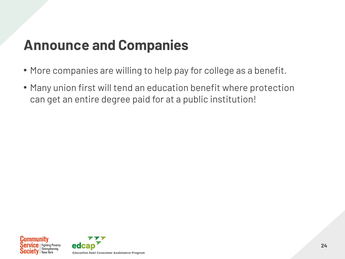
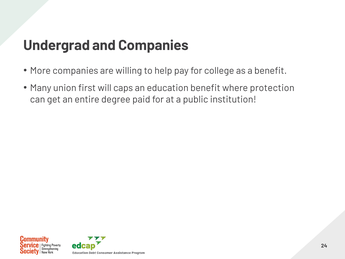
Announce: Announce -> Undergrad (57, 45)
tend: tend -> caps (123, 88)
